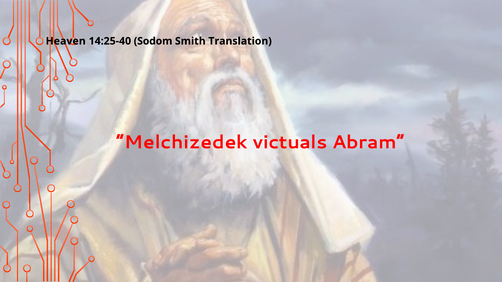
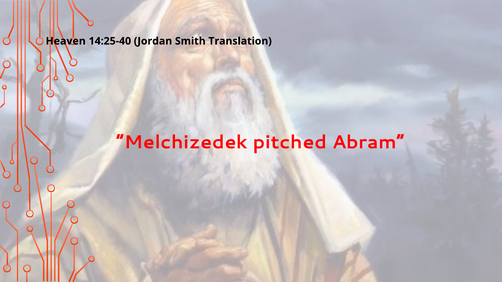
Sodom: Sodom -> Jordan (153, 41)
victuals: victuals -> pitched (290, 142)
